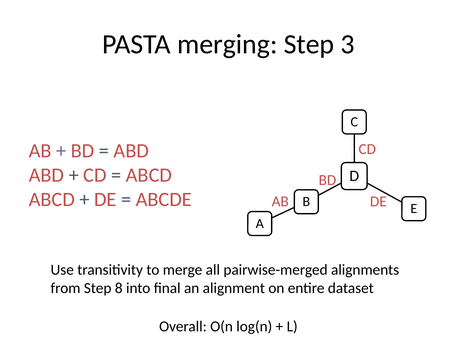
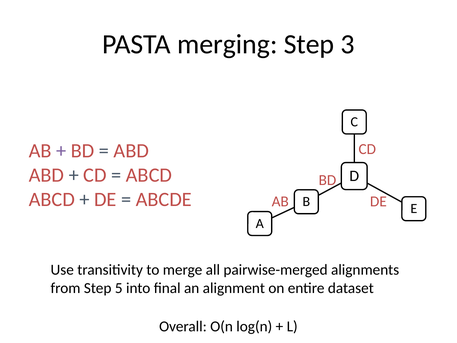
8: 8 -> 5 (119, 288)
